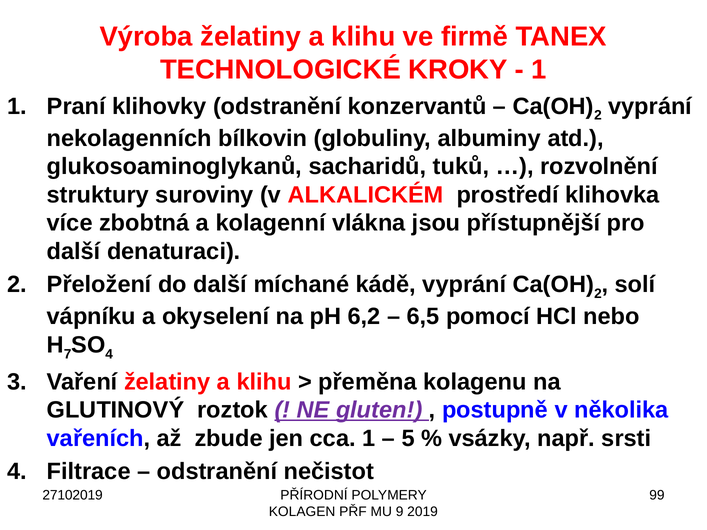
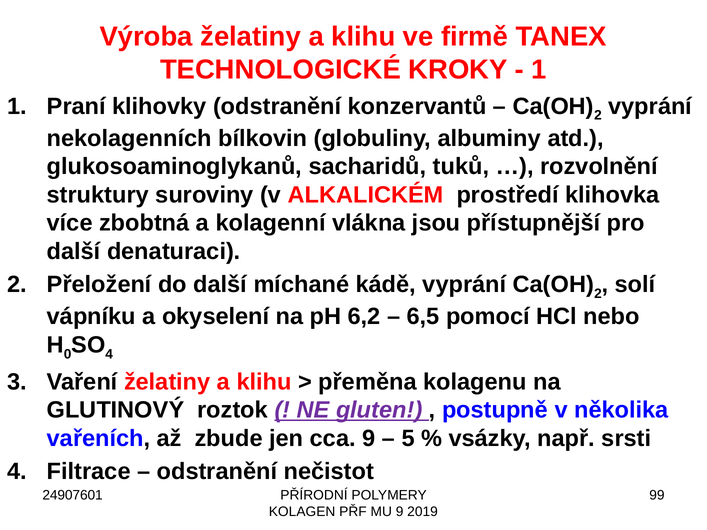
7: 7 -> 0 (68, 354)
cca 1: 1 -> 9 (369, 438)
27102019: 27102019 -> 24907601 (73, 496)
